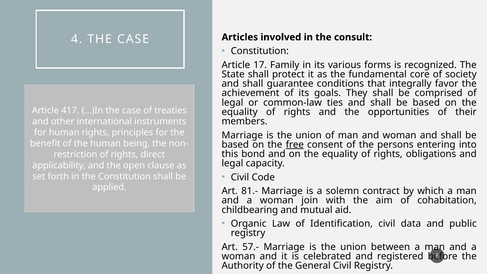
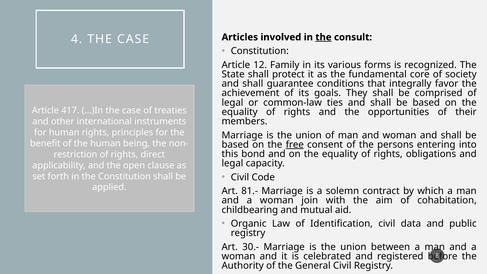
the underline: none -> present (323, 37)
17: 17 -> 12 (260, 65)
57.-: 57.- -> 30.- (251, 247)
